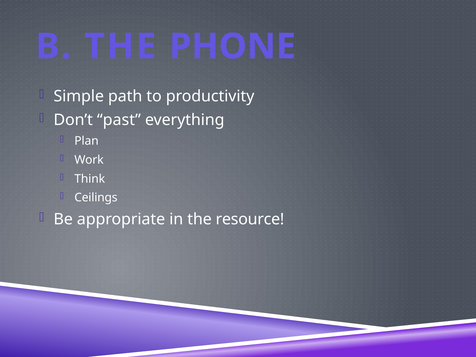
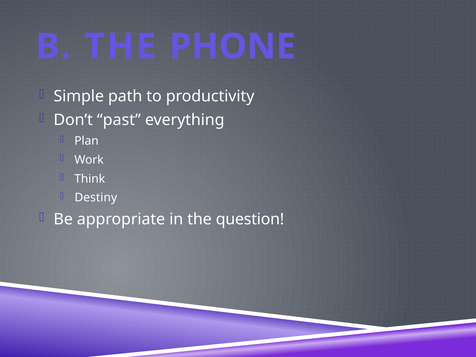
Ceilings: Ceilings -> Destiny (96, 198)
resource: resource -> question (250, 219)
